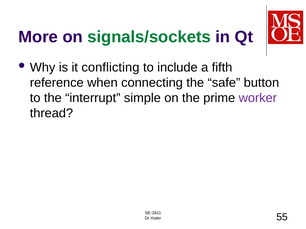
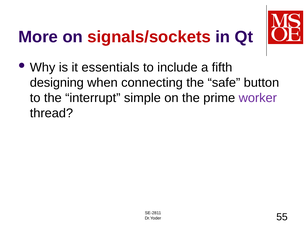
signals/sockets colour: green -> red (149, 37)
conflicting: conflicting -> essentials (110, 68)
reference: reference -> designing (57, 83)
